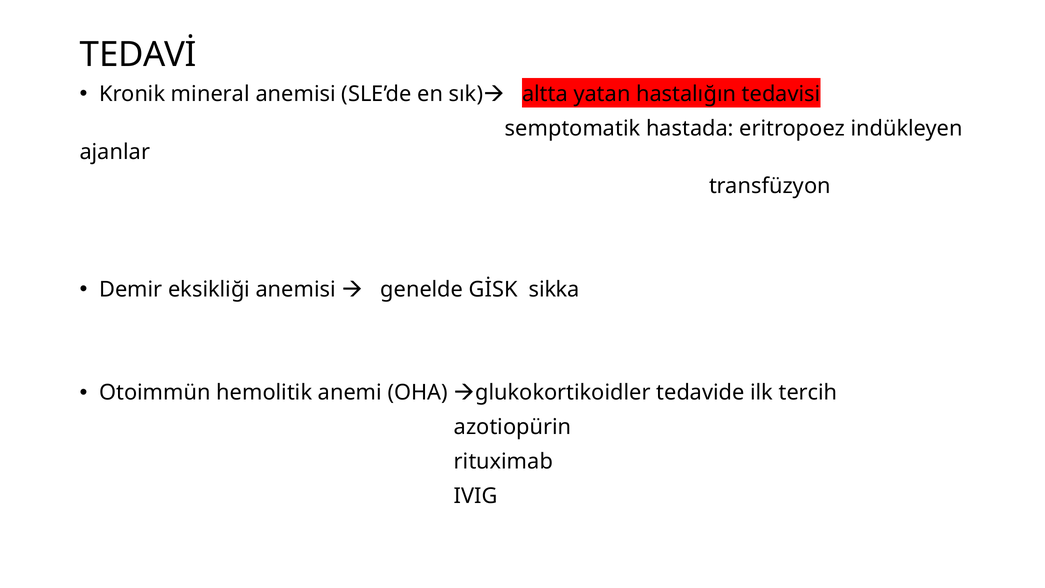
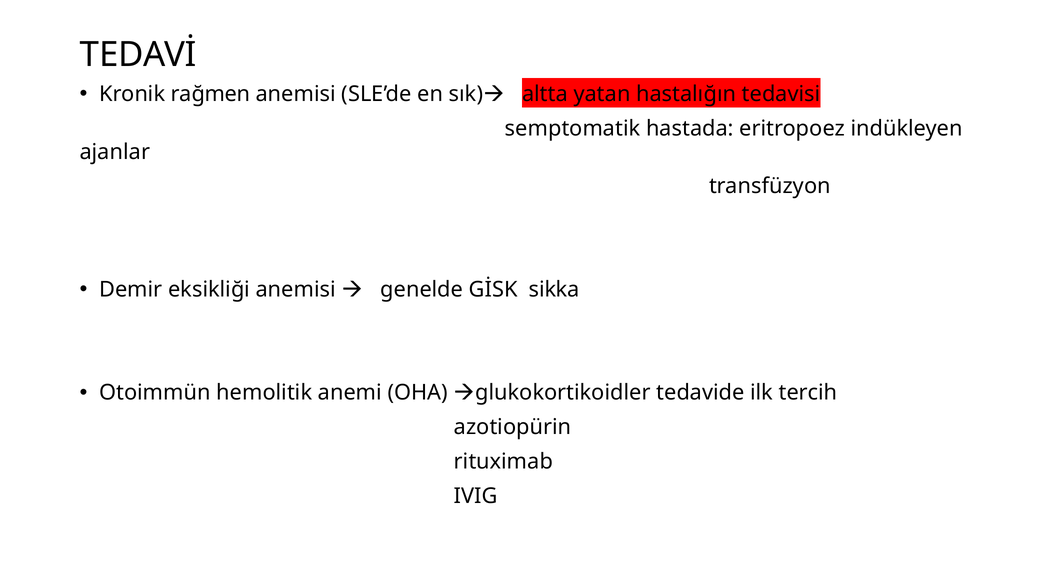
mineral: mineral -> rağmen (211, 94)
